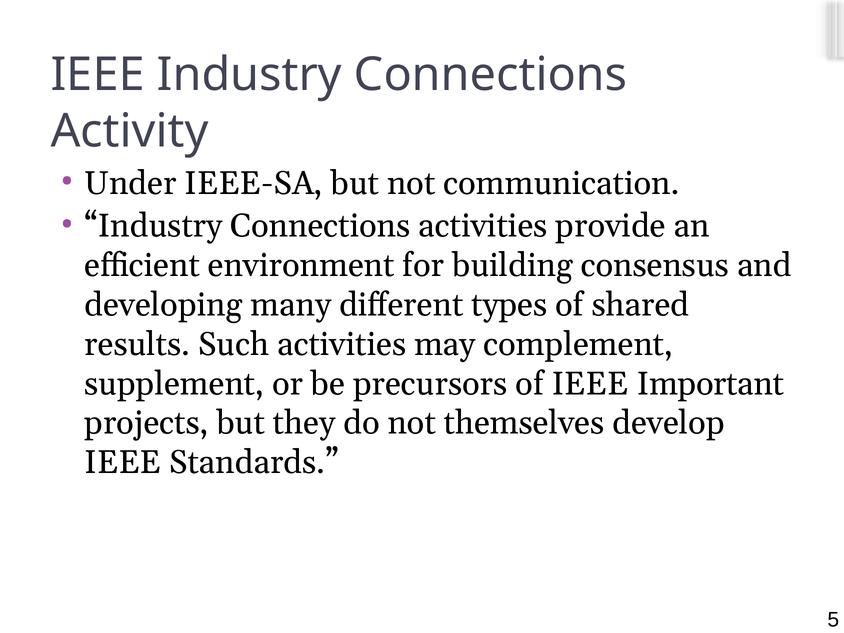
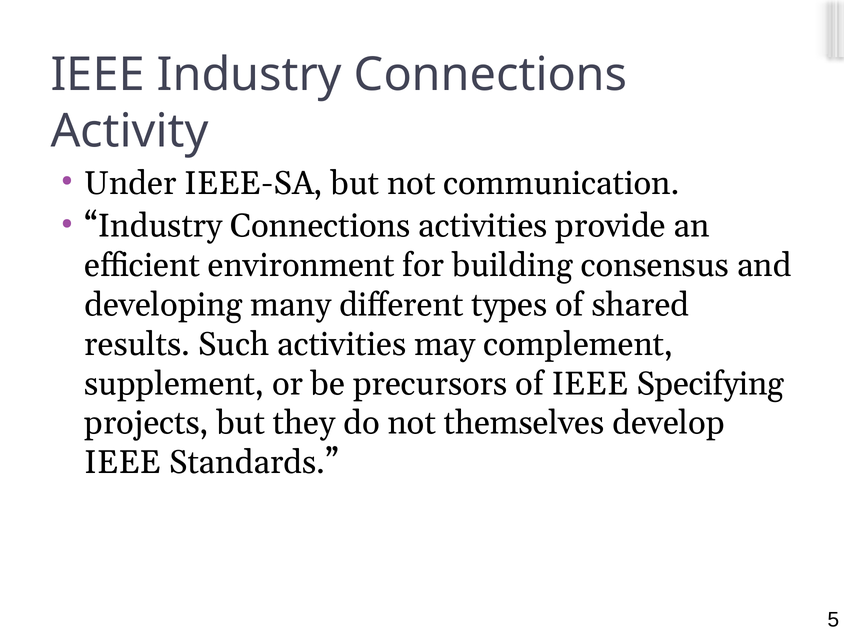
Important: Important -> Specifying (710, 384)
